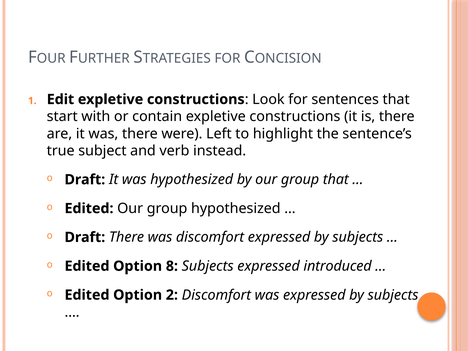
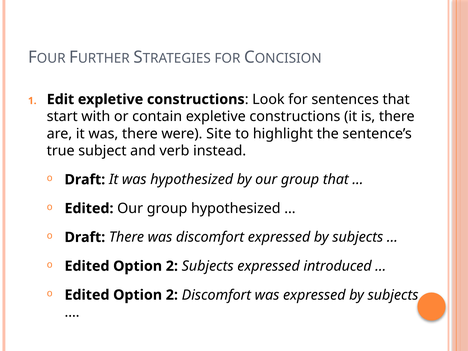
Left: Left -> Site (219, 134)
8: 8 -> 2 (172, 266)
